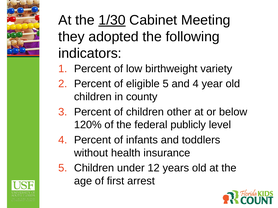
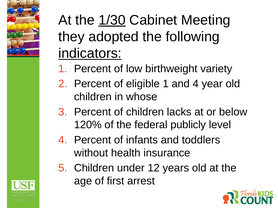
indicators underline: none -> present (90, 54)
eligible 5: 5 -> 1 (166, 84)
county: county -> whose (142, 97)
other: other -> lacks (179, 112)
